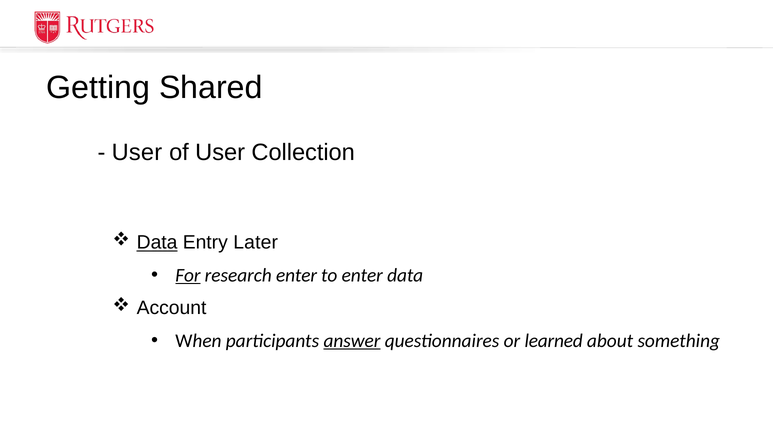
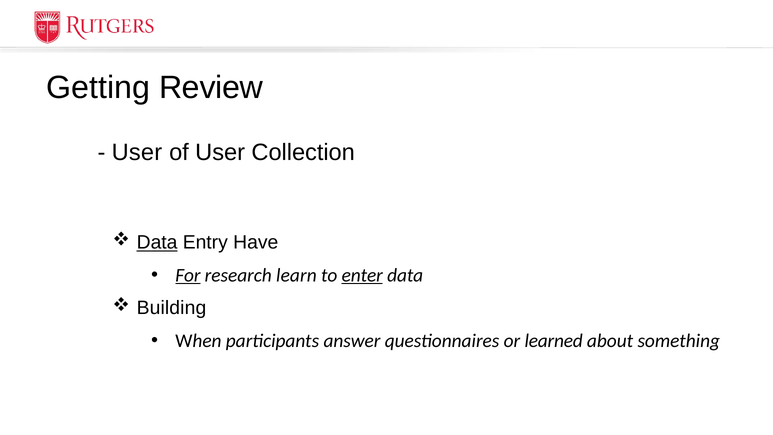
Shared: Shared -> Review (211, 88)
Later: Later -> Have (256, 242)
research enter: enter -> learn (296, 275)
enter underline: none -> present (362, 275)
Account: Account -> Building (171, 308)
answer underline: present -> none (352, 341)
